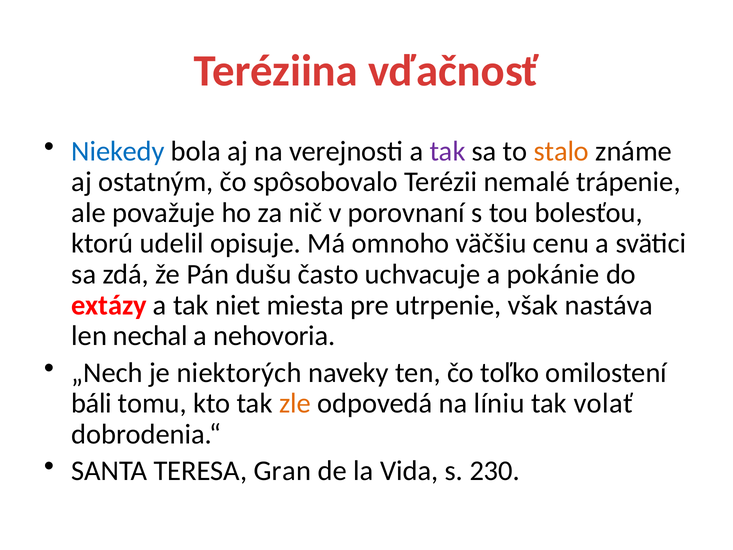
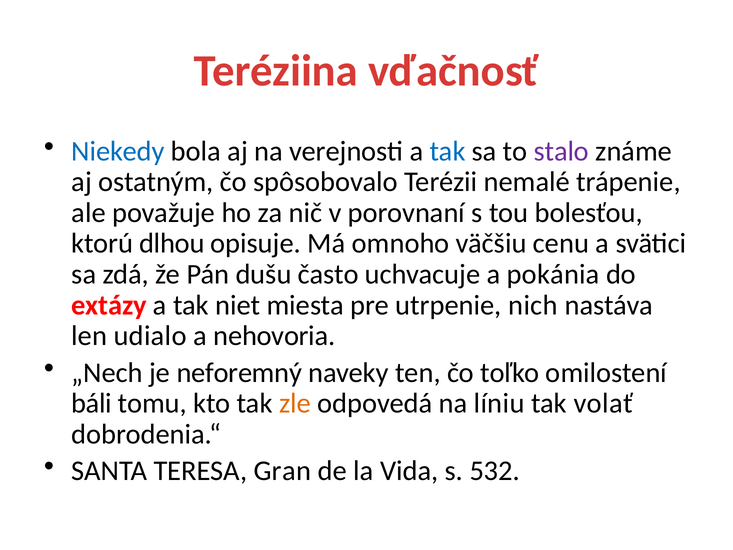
tak colour: purple -> blue (448, 151)
stalo colour: orange -> purple (561, 151)
udelil: udelil -> dlhou (172, 243)
pokánie: pokánie -> pokánia (553, 274)
však: však -> nich (533, 305)
nechal: nechal -> udialo (150, 336)
niektorých: niektorých -> neforemný (239, 372)
230: 230 -> 532 (495, 471)
